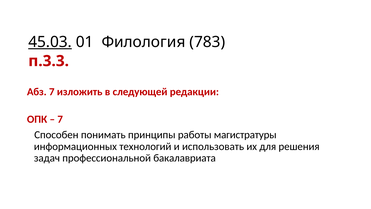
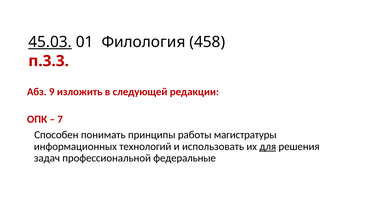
783: 783 -> 458 (207, 42)
Абз 7: 7 -> 9 (52, 92)
для underline: none -> present (268, 146)
бакалавриата: бакалавриата -> федеральные (185, 158)
